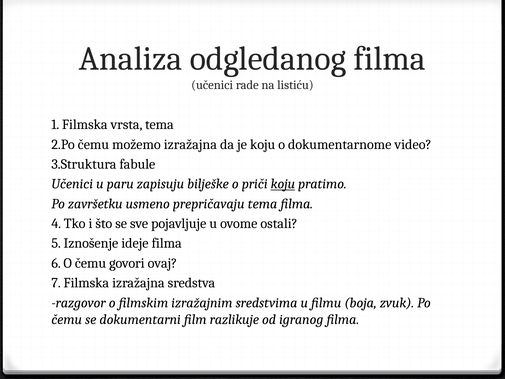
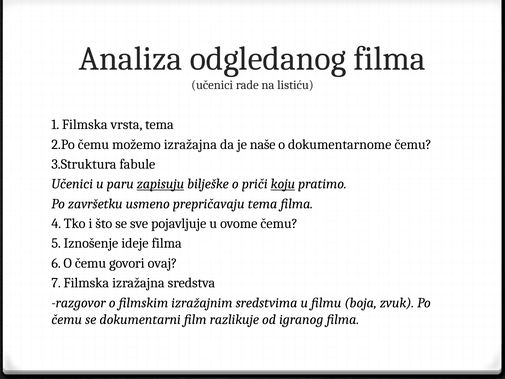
je koju: koju -> naše (263, 144)
dokumentarnome video: video -> čemu (413, 144)
zapisuju underline: none -> present (160, 184)
ovome ostali: ostali -> čemu (279, 223)
